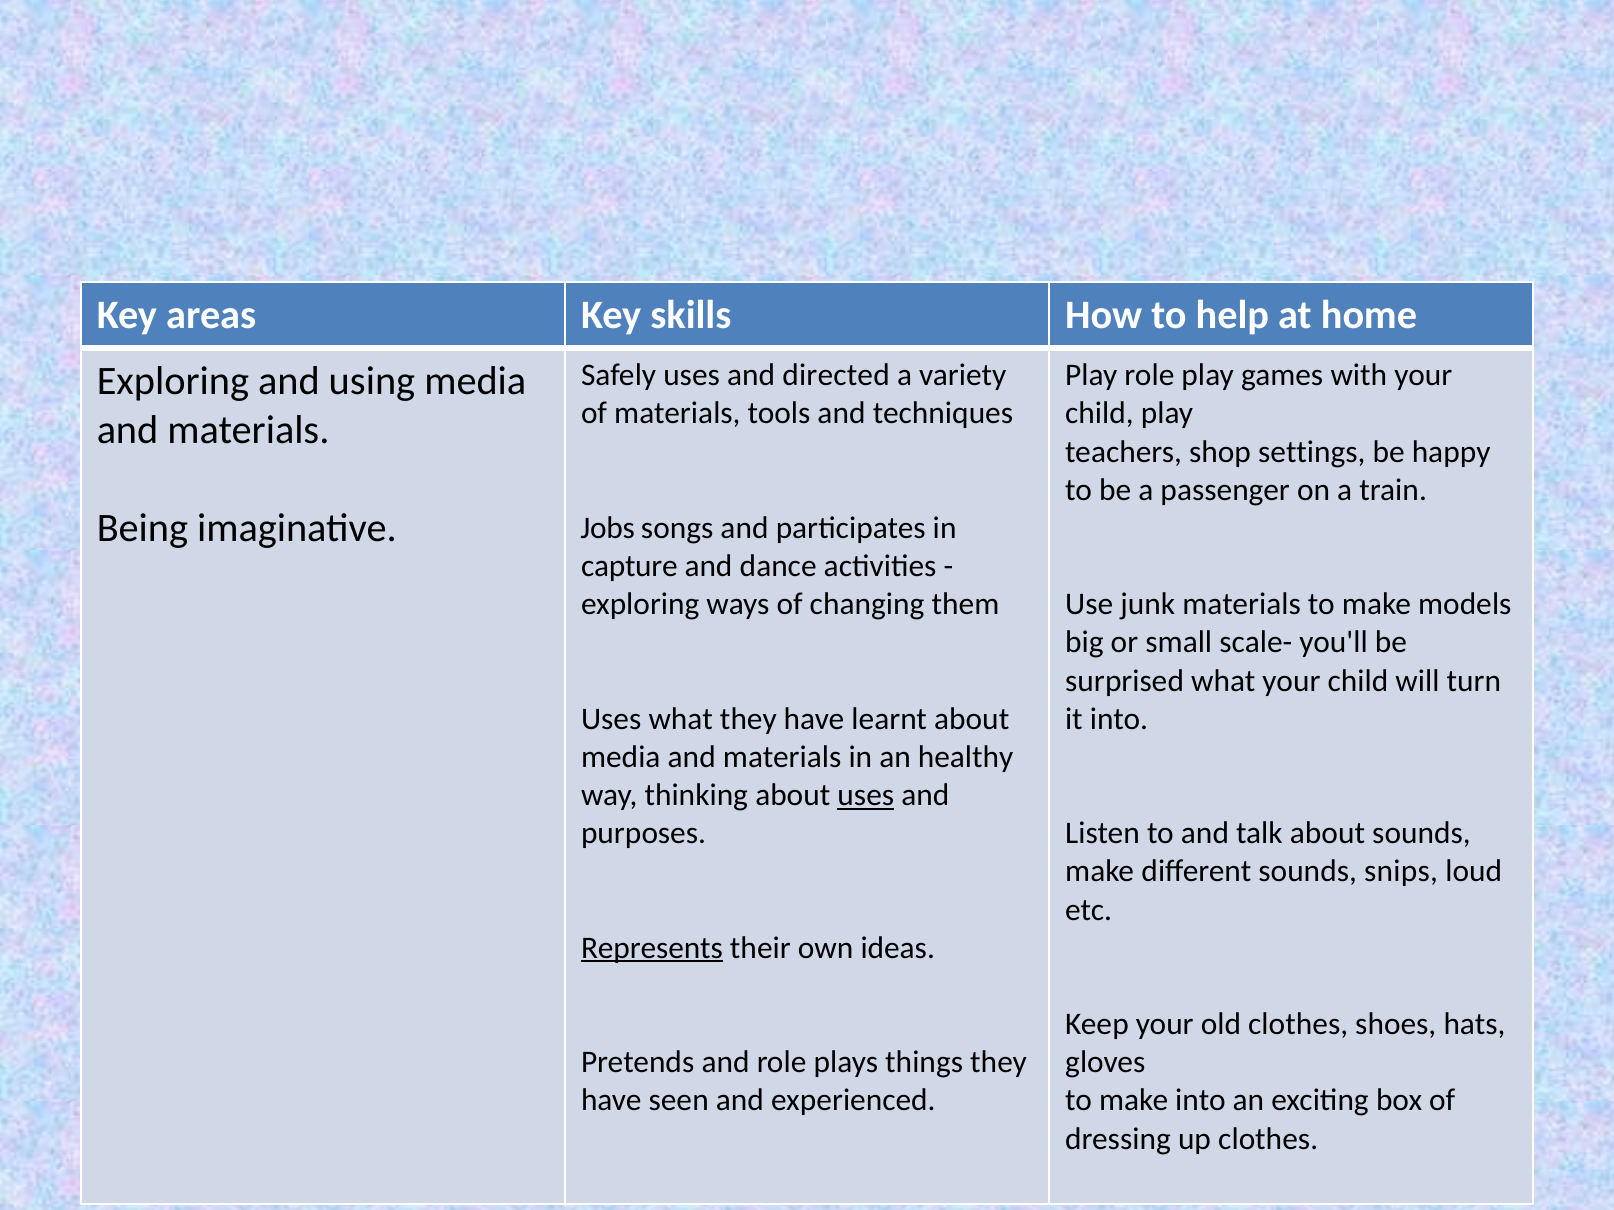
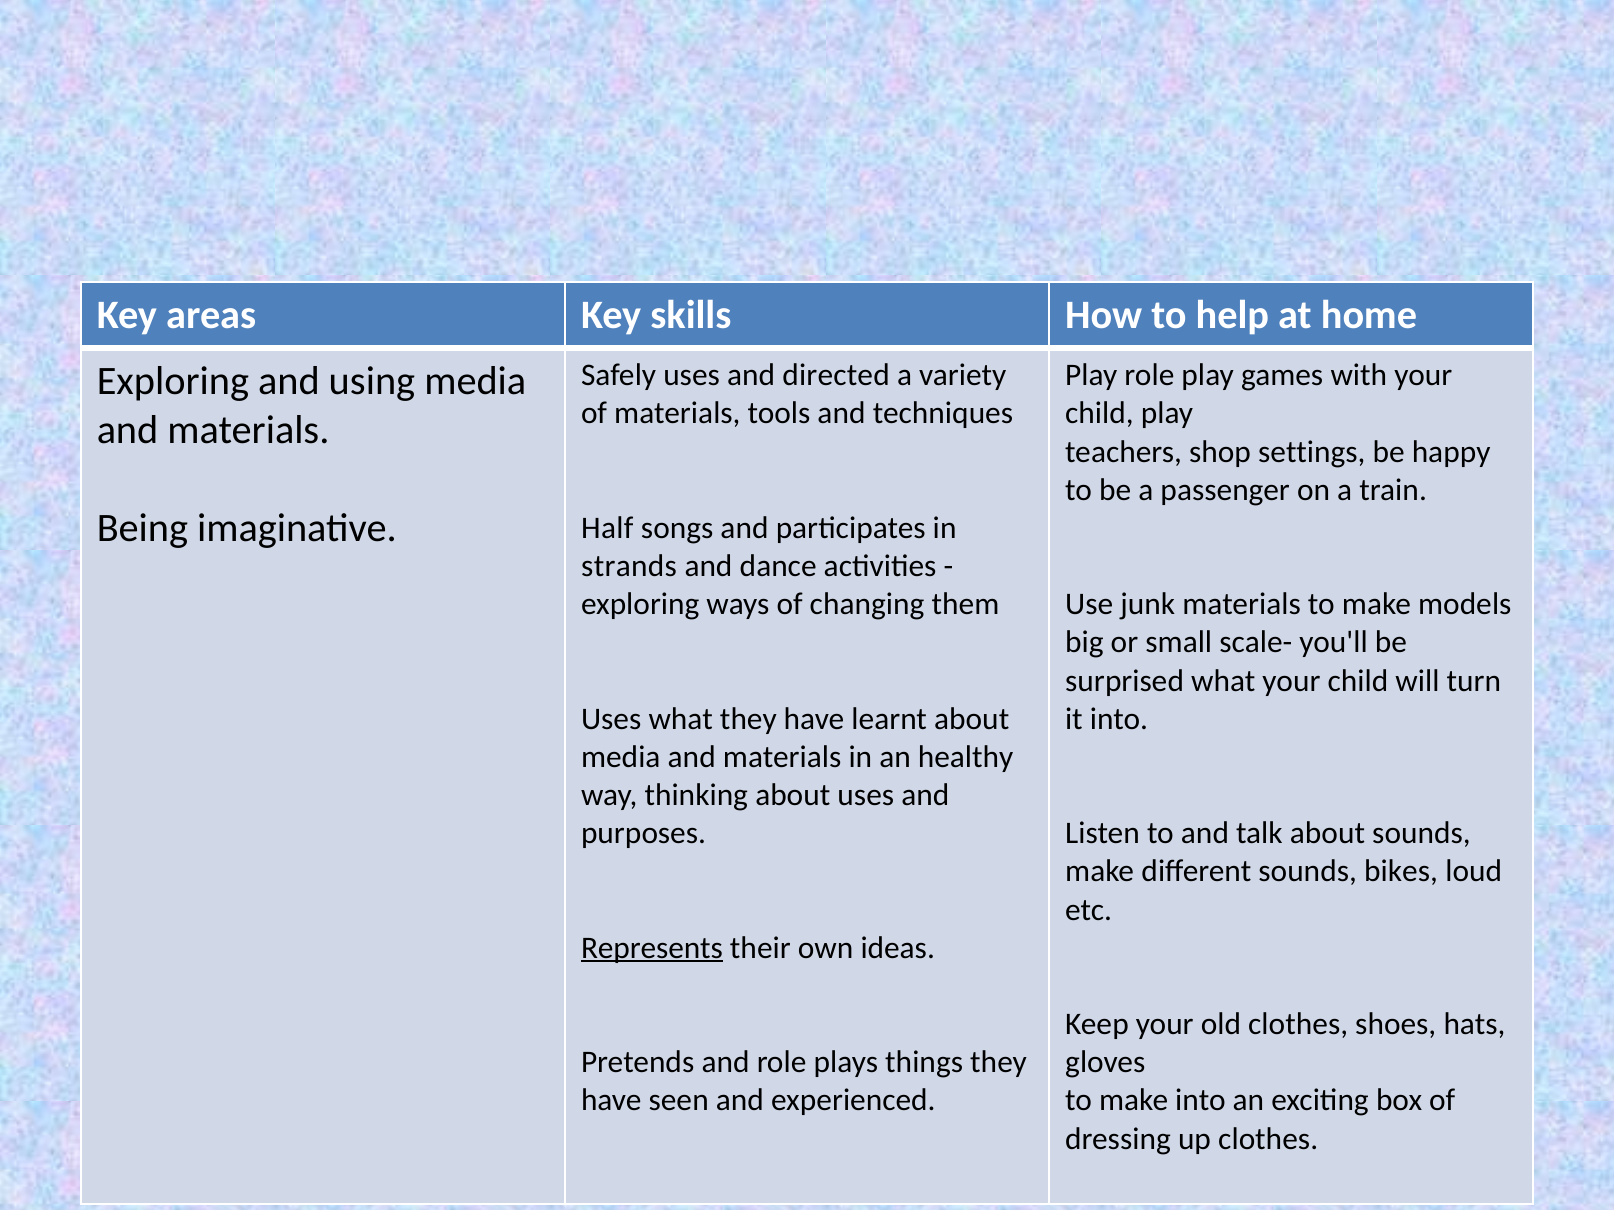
Jobs: Jobs -> Half (607, 528)
capture: capture -> strands (629, 566)
uses underline: present -> none (866, 796)
snips: snips -> bikes (1401, 872)
